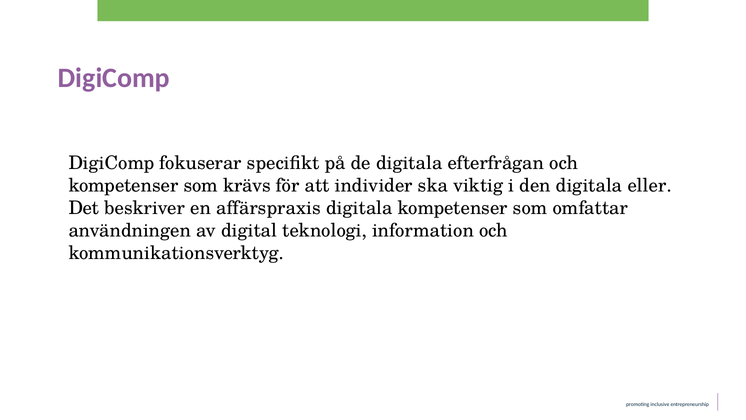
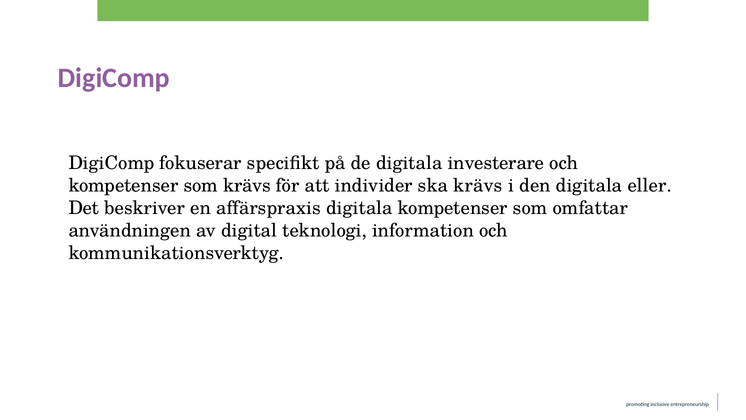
efterfrågan: efterfrågan -> investerare (496, 163)
ska viktig: viktig -> krävs (478, 186)
